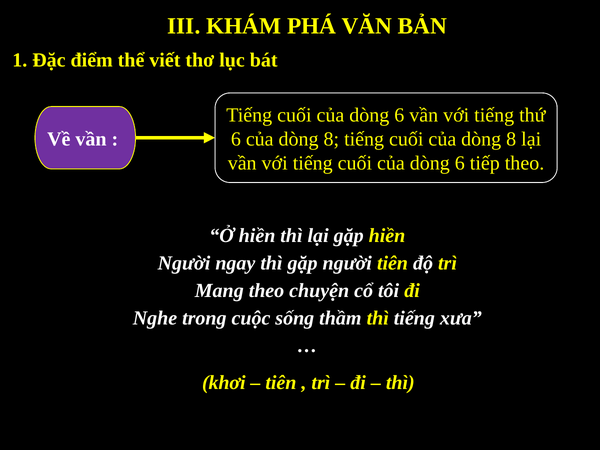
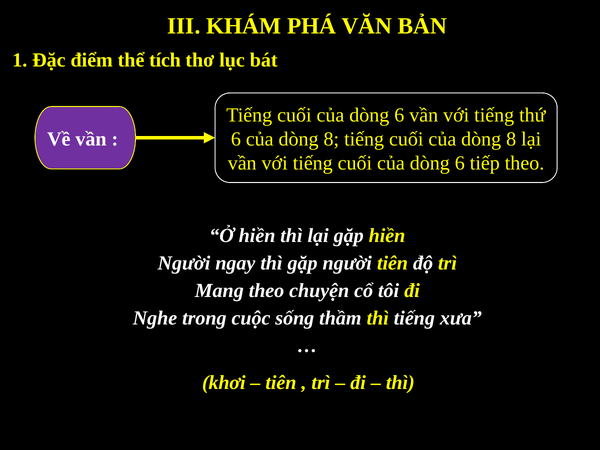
viết: viết -> tích (165, 60)
